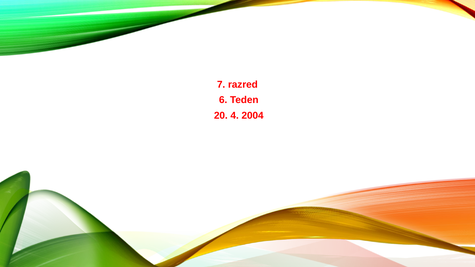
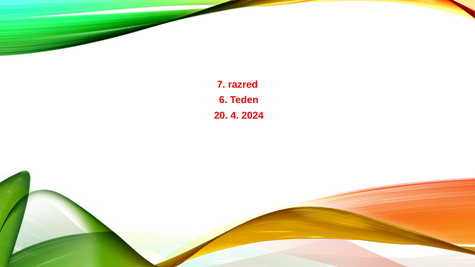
2004: 2004 -> 2024 (253, 116)
